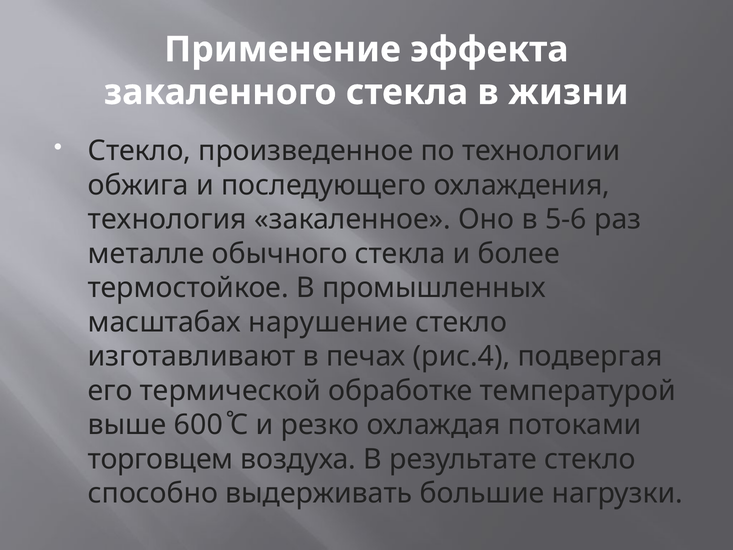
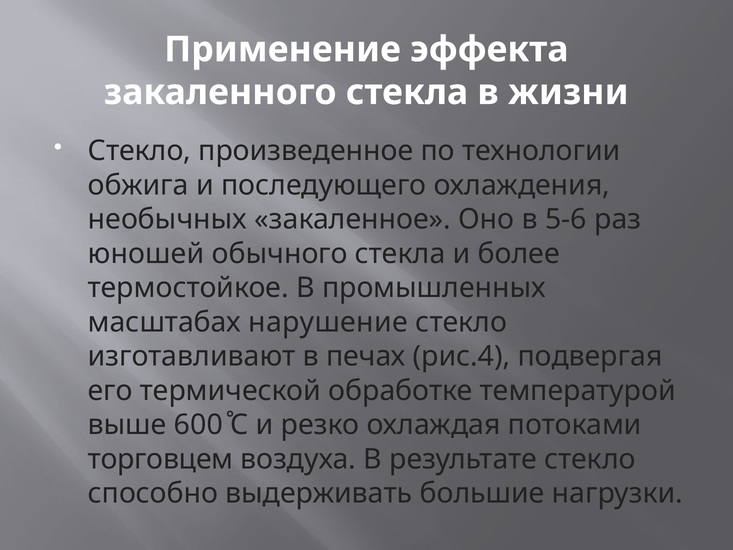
технология: технология -> необычных (167, 219)
металле: металле -> юношей (146, 254)
